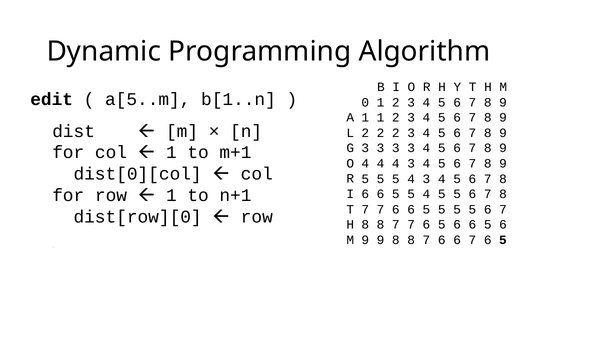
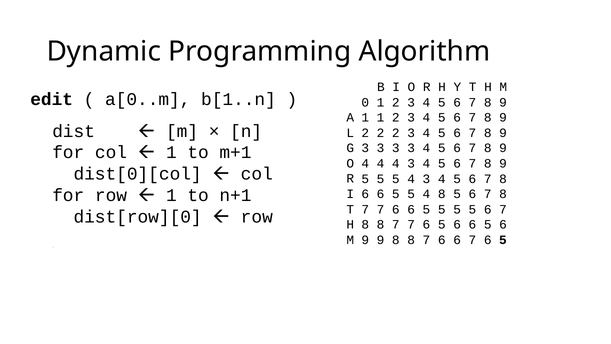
a[5..m: a[5..m -> a[0..m (148, 100)
5 4 5: 5 -> 8 (442, 194)
